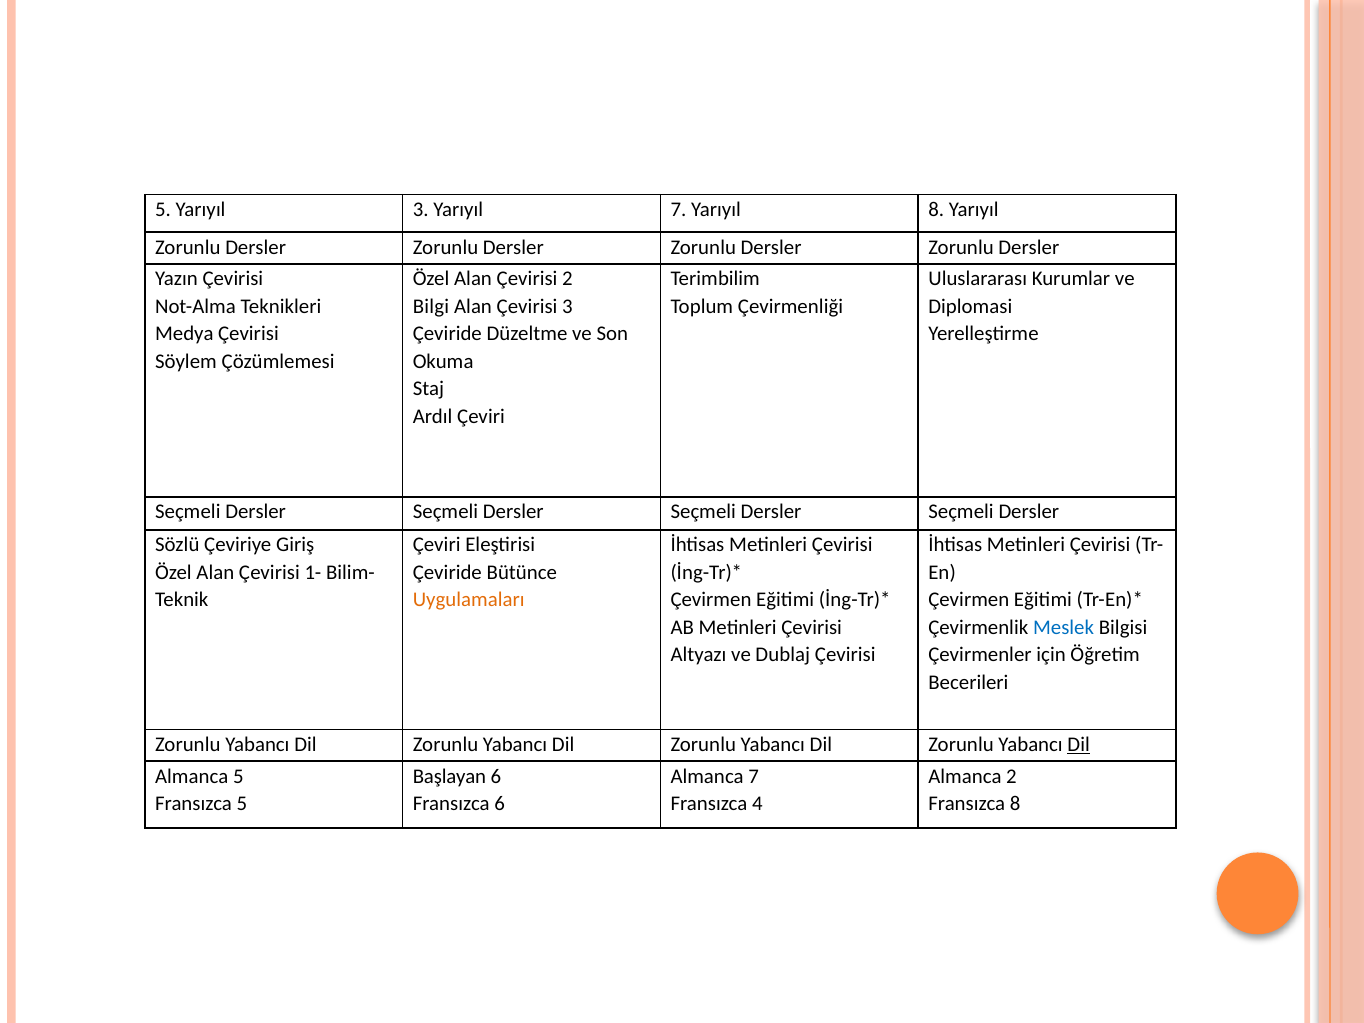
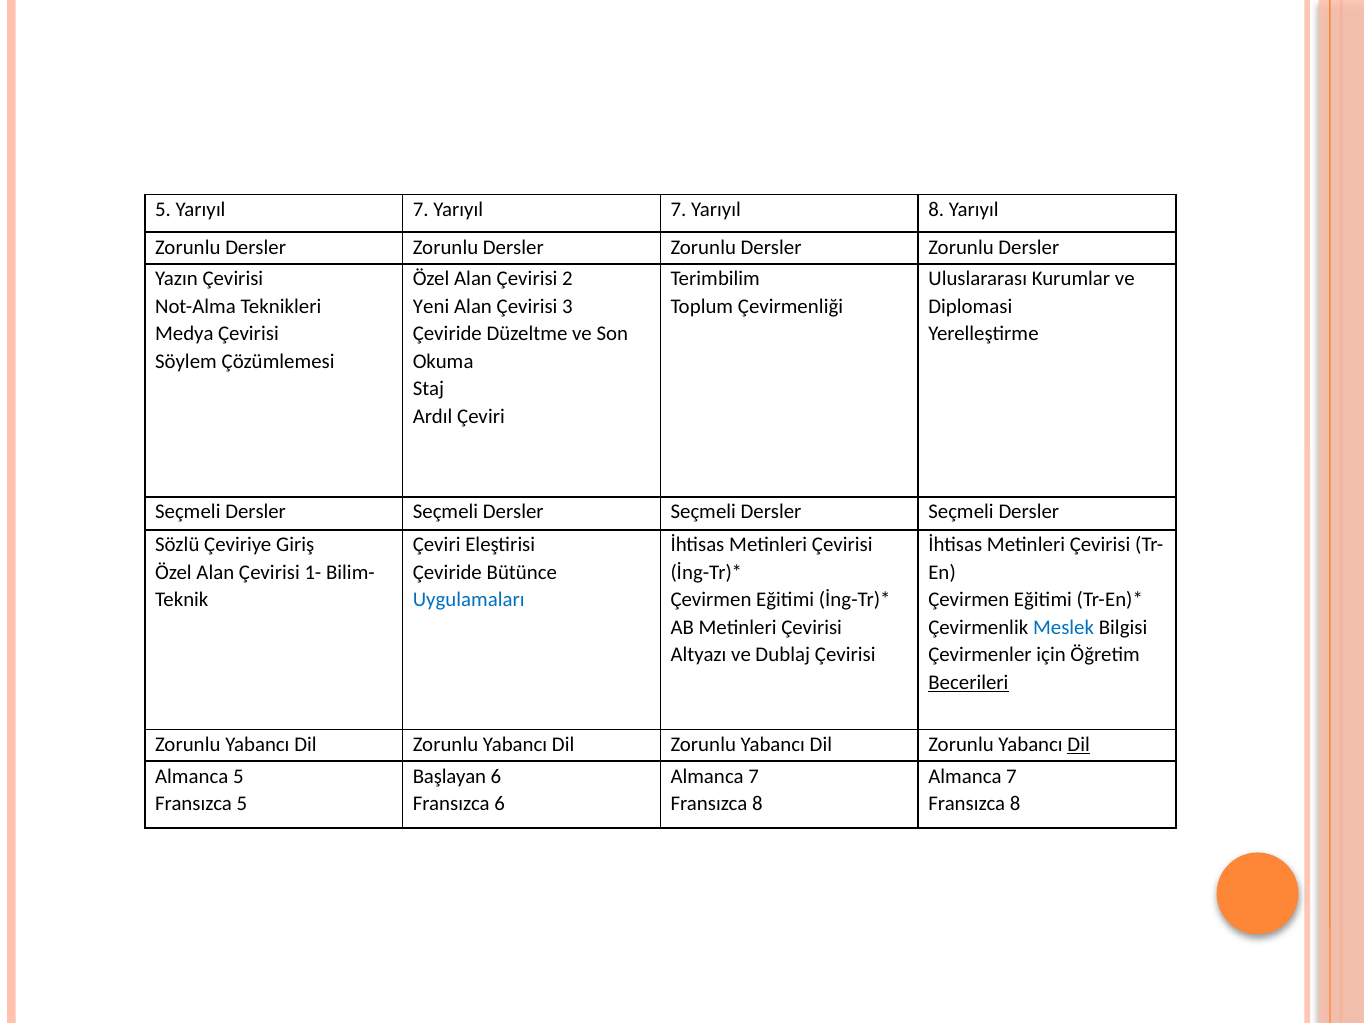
5 Yarıyıl 3: 3 -> 7 (421, 210)
Bilgi: Bilgi -> Yeni (431, 306)
Uygulamaları colour: orange -> blue (469, 600)
Becerileri underline: none -> present (968, 683)
2: 2 -> 7 (1012, 776)
4: 4 -> 8 (757, 804)
